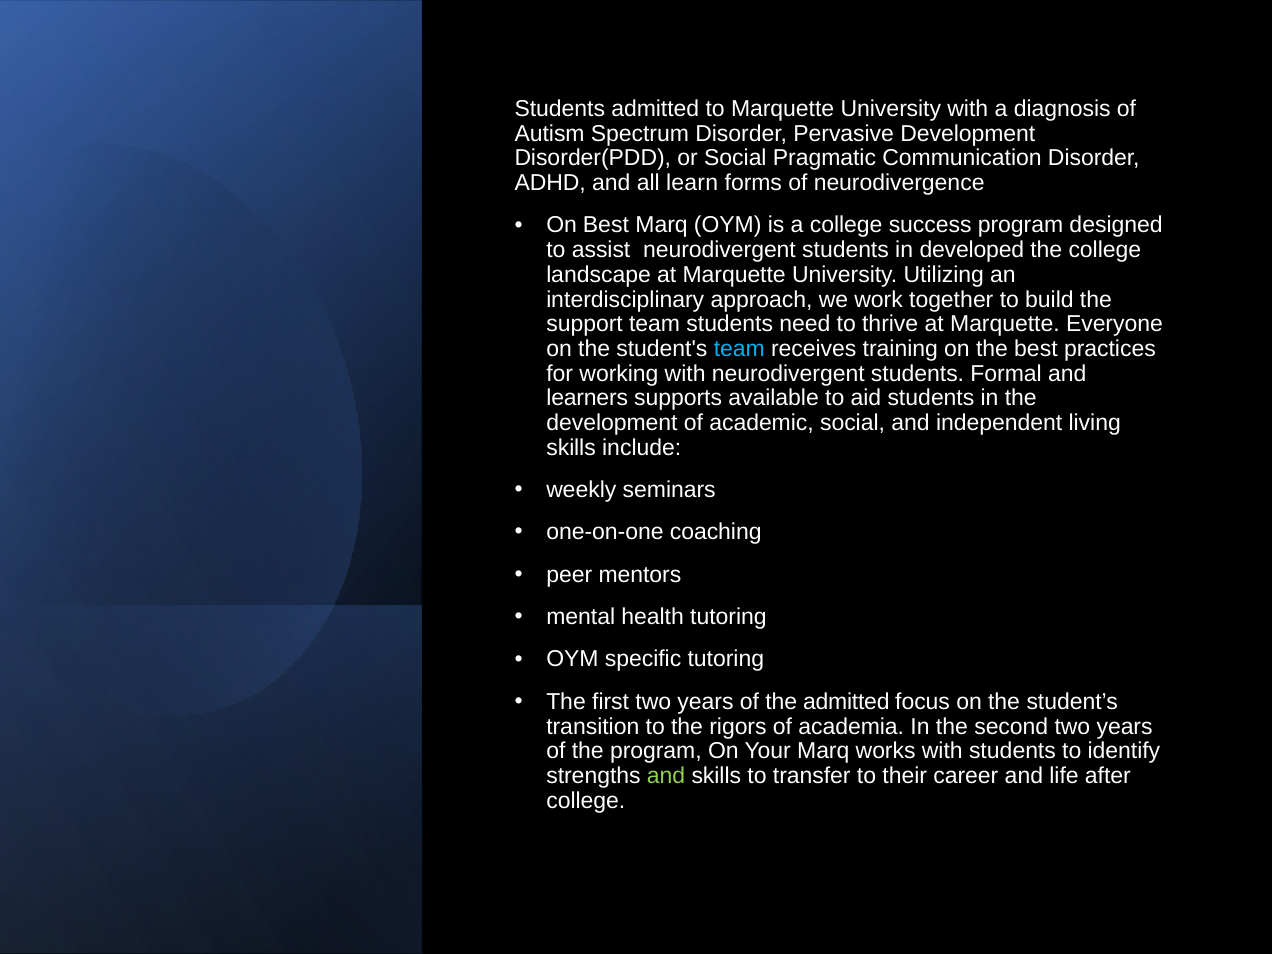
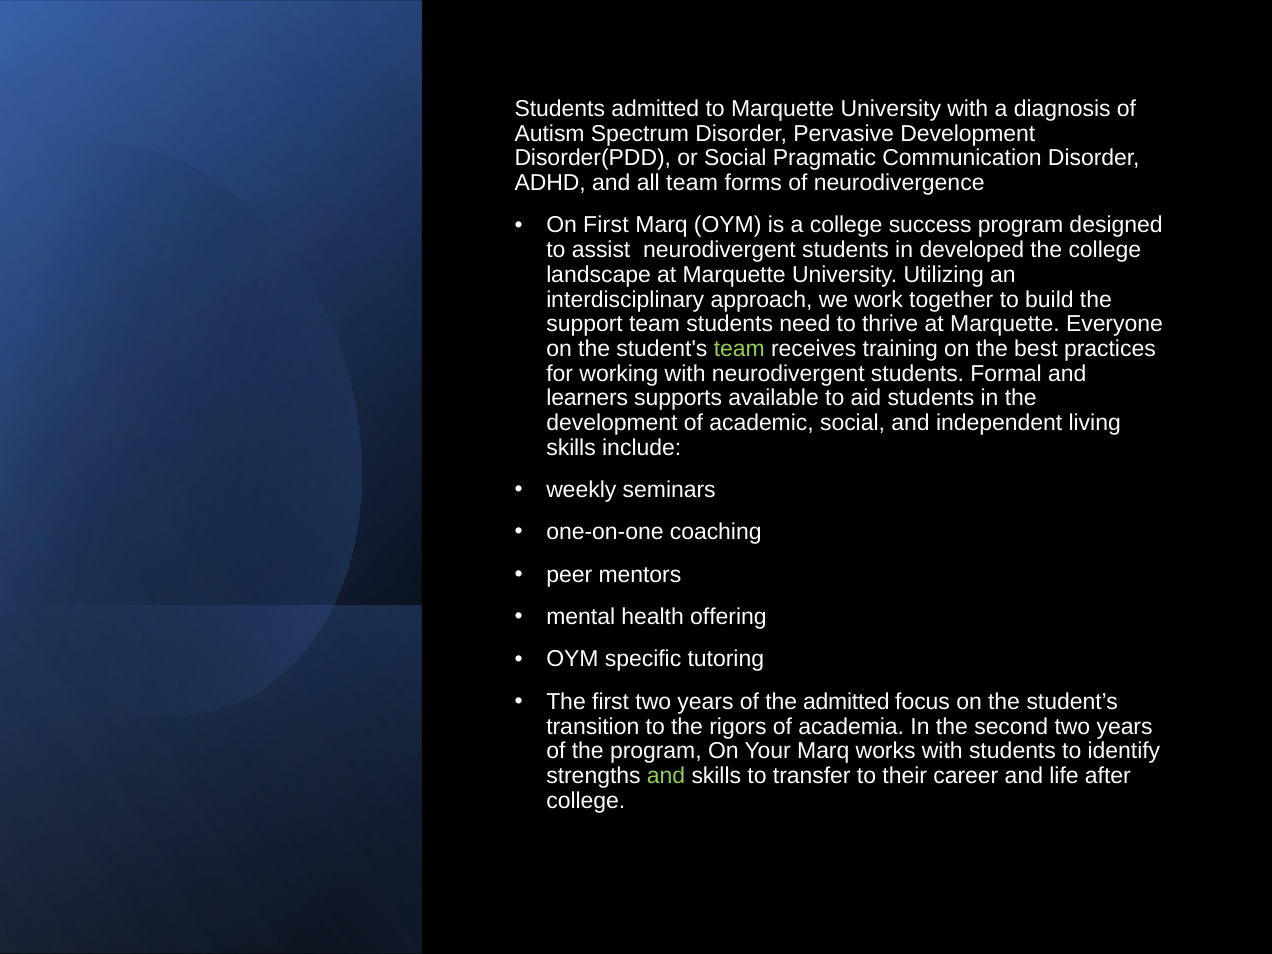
all learn: learn -> team (692, 183)
On Best: Best -> First (606, 225)
team colour: light blue -> light green (739, 349)
health tutoring: tutoring -> offering (728, 617)
